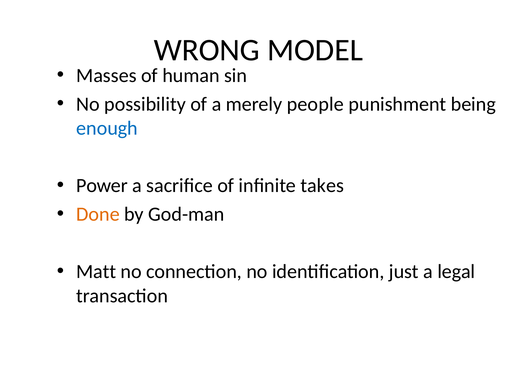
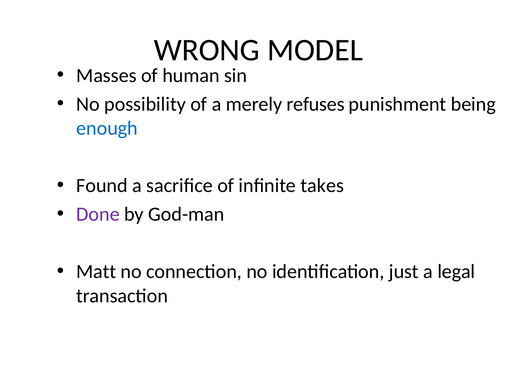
people: people -> refuses (316, 104)
Power: Power -> Found (102, 186)
Done colour: orange -> purple (98, 215)
